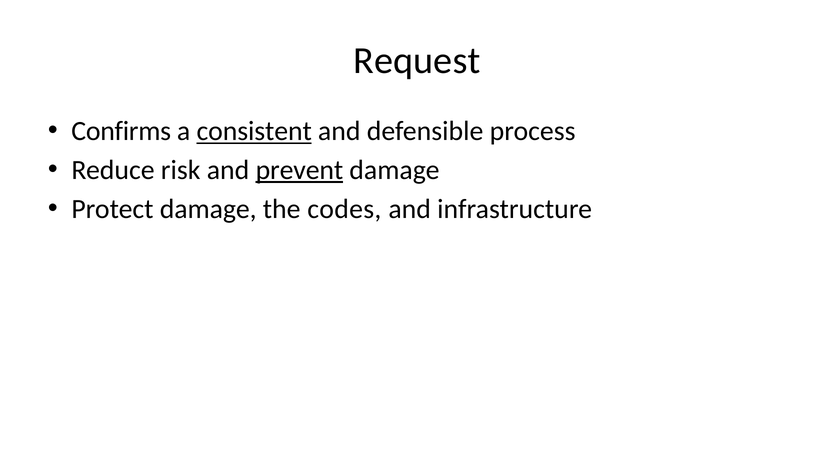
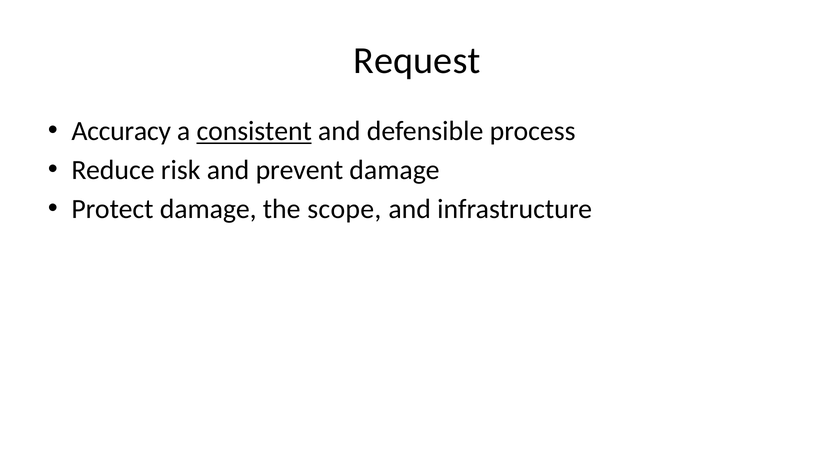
Confirms: Confirms -> Accuracy (121, 131)
prevent underline: present -> none (299, 170)
codes: codes -> scope (344, 209)
